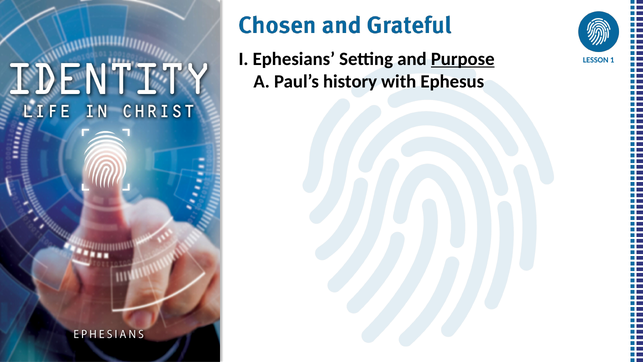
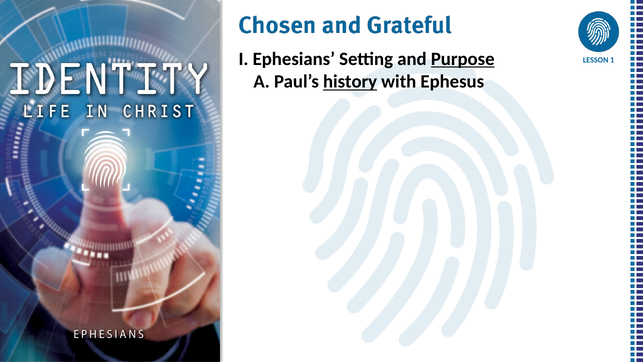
history underline: none -> present (350, 82)
